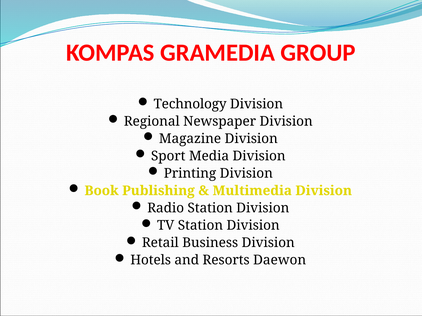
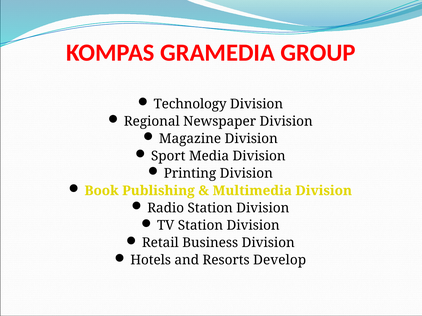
Daewon: Daewon -> Develop (280, 260)
